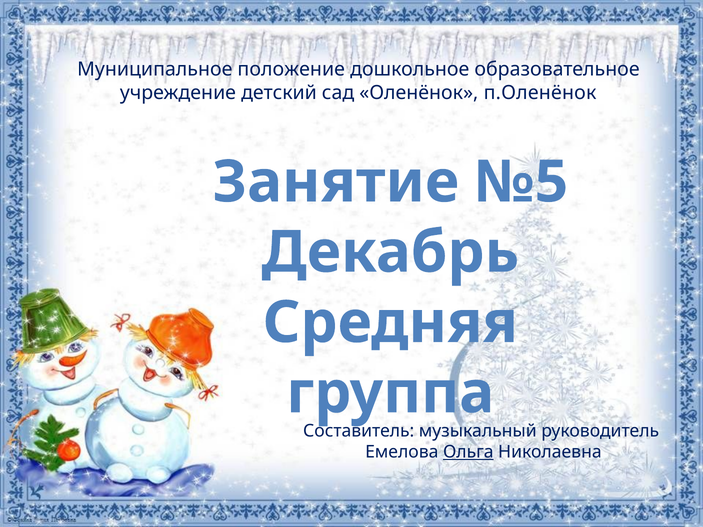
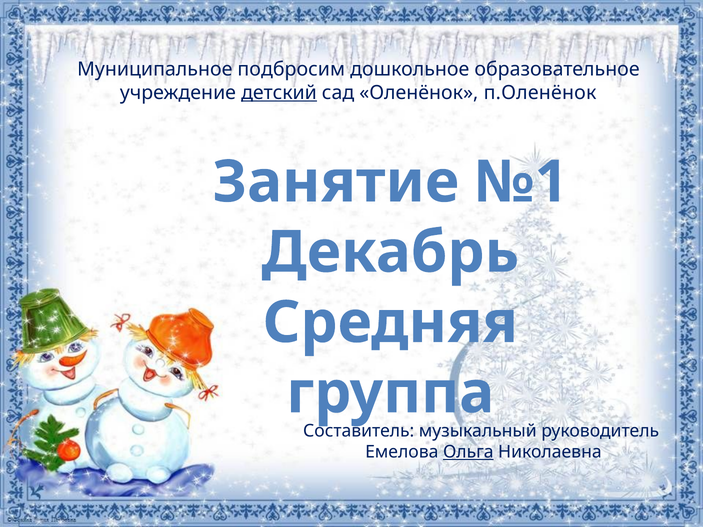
положение: положение -> подбросим (291, 69)
детский underline: none -> present (279, 93)
№5: №5 -> №1 (521, 182)
